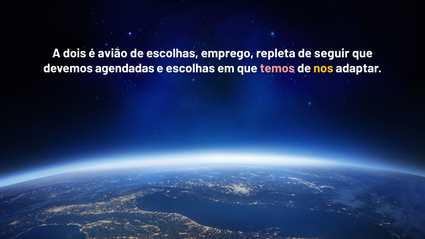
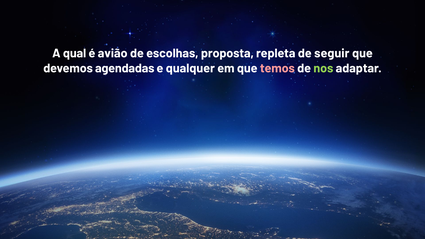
dois: dois -> qual (75, 53)
emprego: emprego -> proposta (227, 53)
e escolhas: escolhas -> qualquer (190, 68)
nos colour: yellow -> light green (323, 68)
